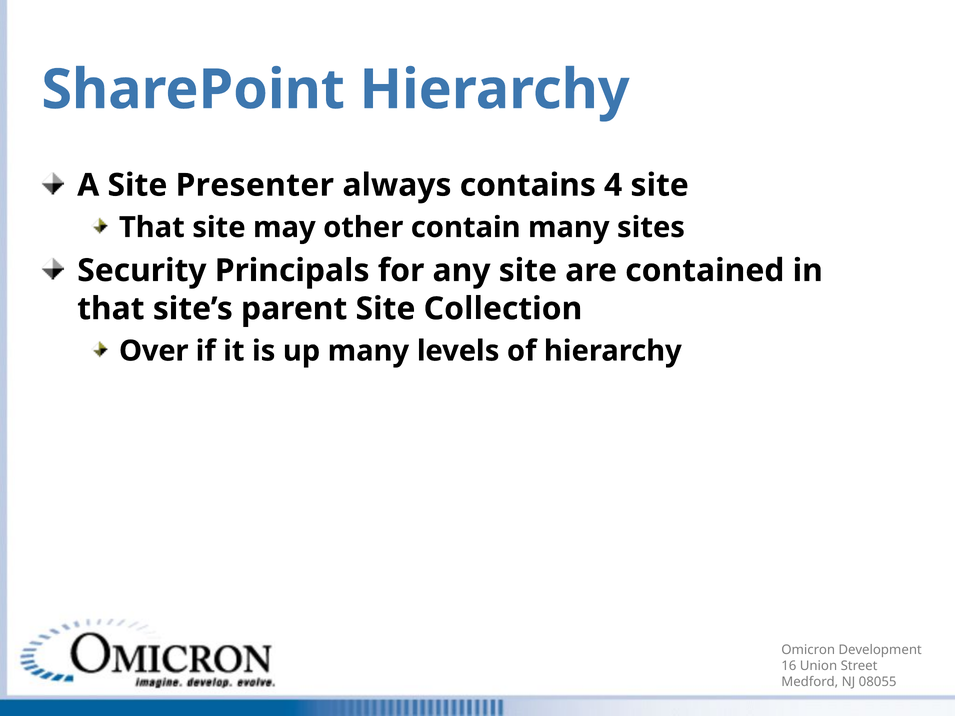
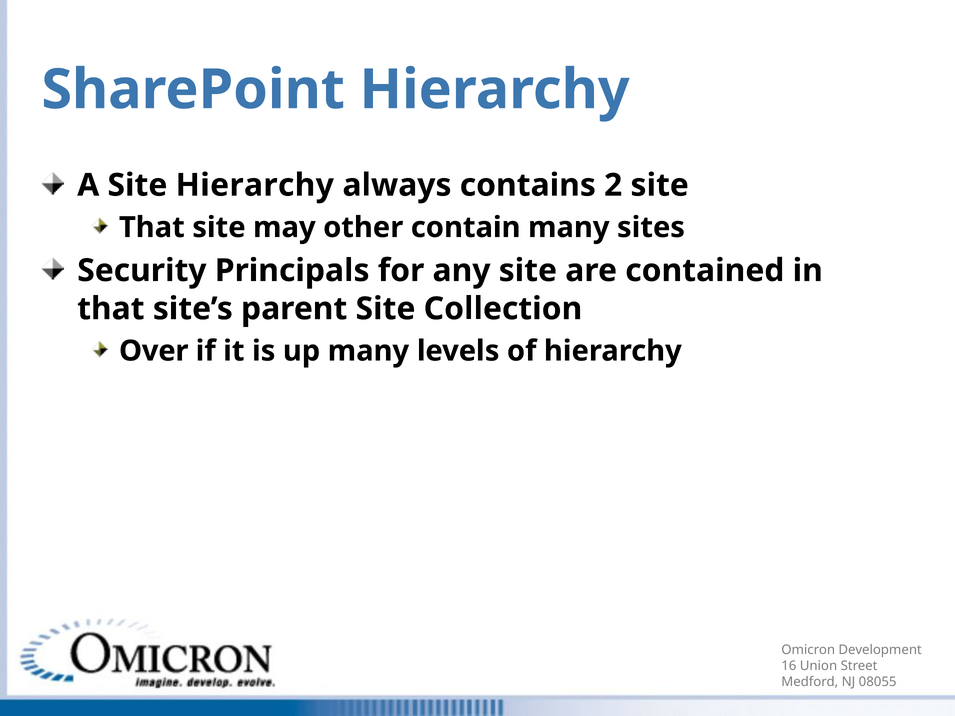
Site Presenter: Presenter -> Hierarchy (255, 185)
4: 4 -> 2 (613, 185)
